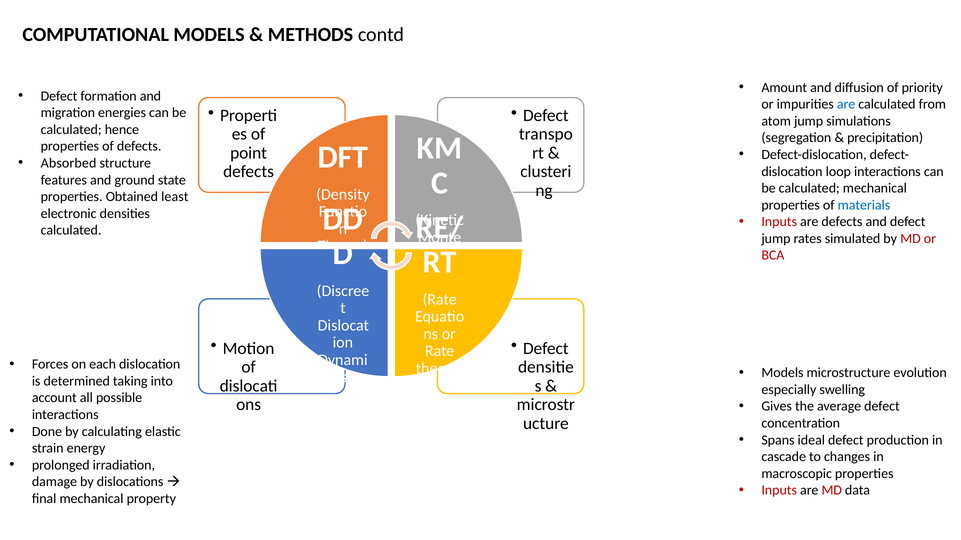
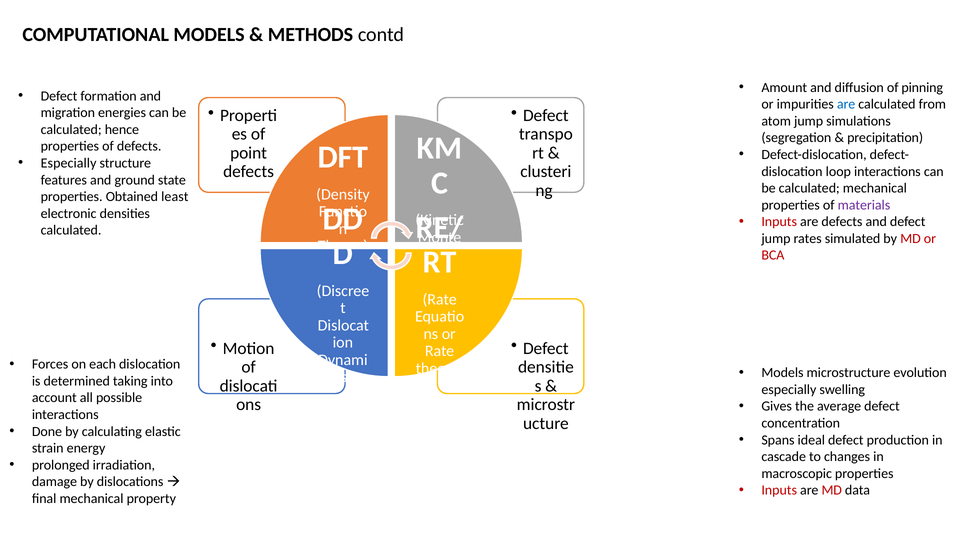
priority: priority -> pinning (922, 88)
Absorbed: Absorbed -> Especially (69, 163)
materials colour: blue -> purple (864, 205)
